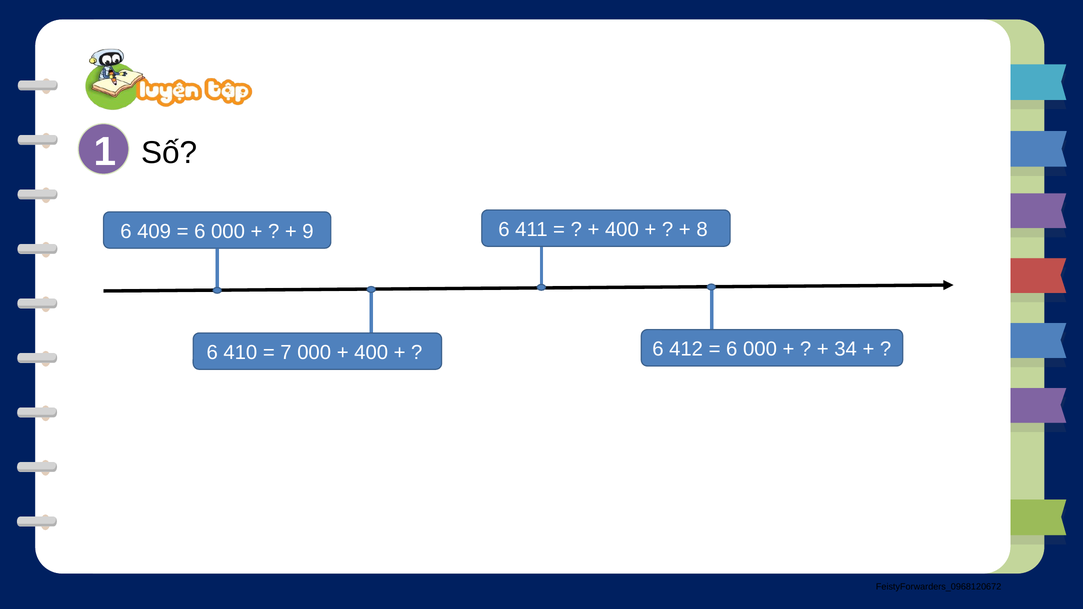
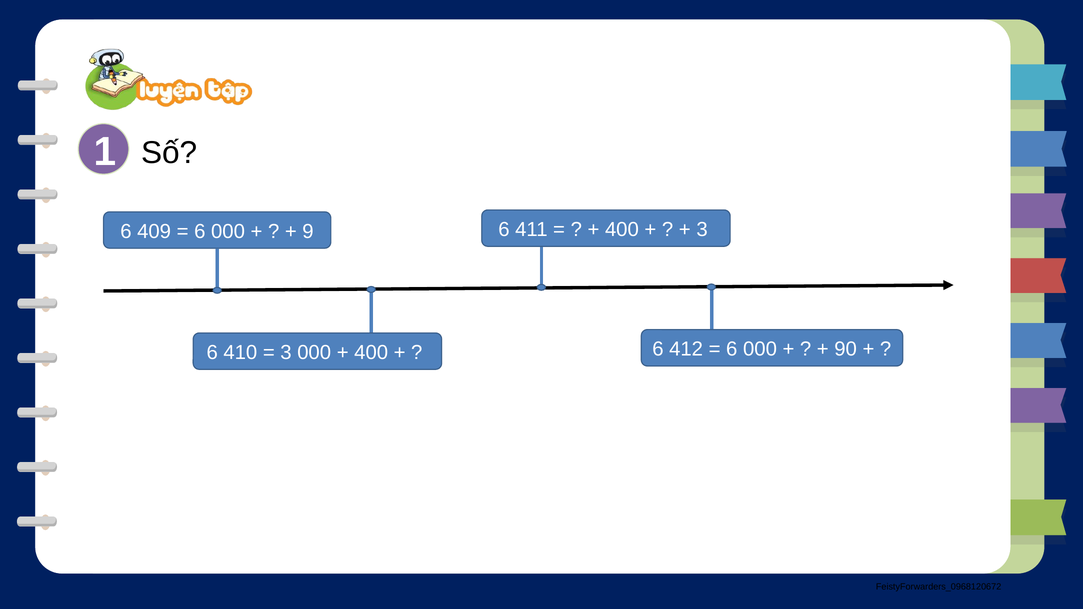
8: 8 -> 3 (702, 230)
34: 34 -> 90 (846, 349)
7: 7 -> 3 (286, 353)
